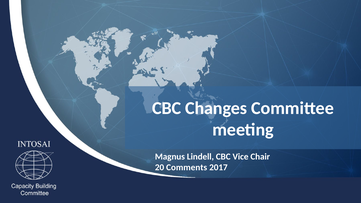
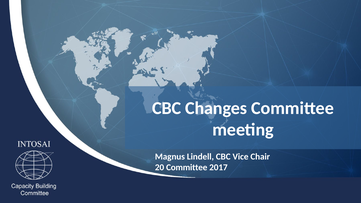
20 Comments: Comments -> Committee (187, 167)
